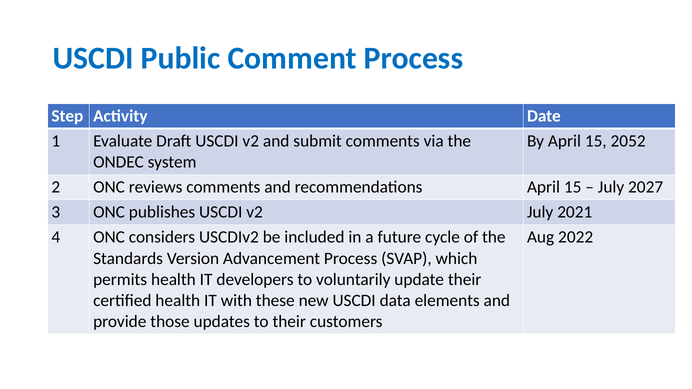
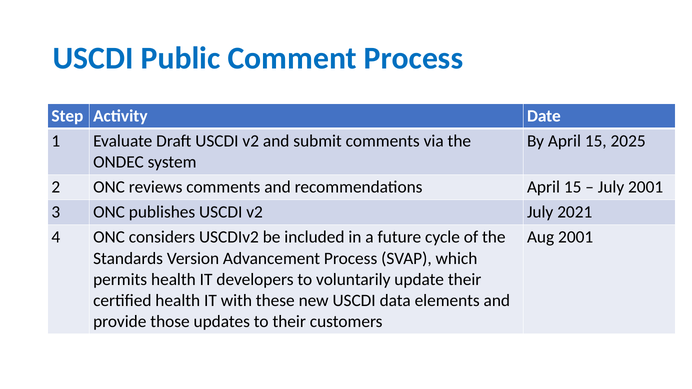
2052: 2052 -> 2025 (628, 141)
July 2027: 2027 -> 2001 (646, 187)
Aug 2022: 2022 -> 2001 (576, 237)
